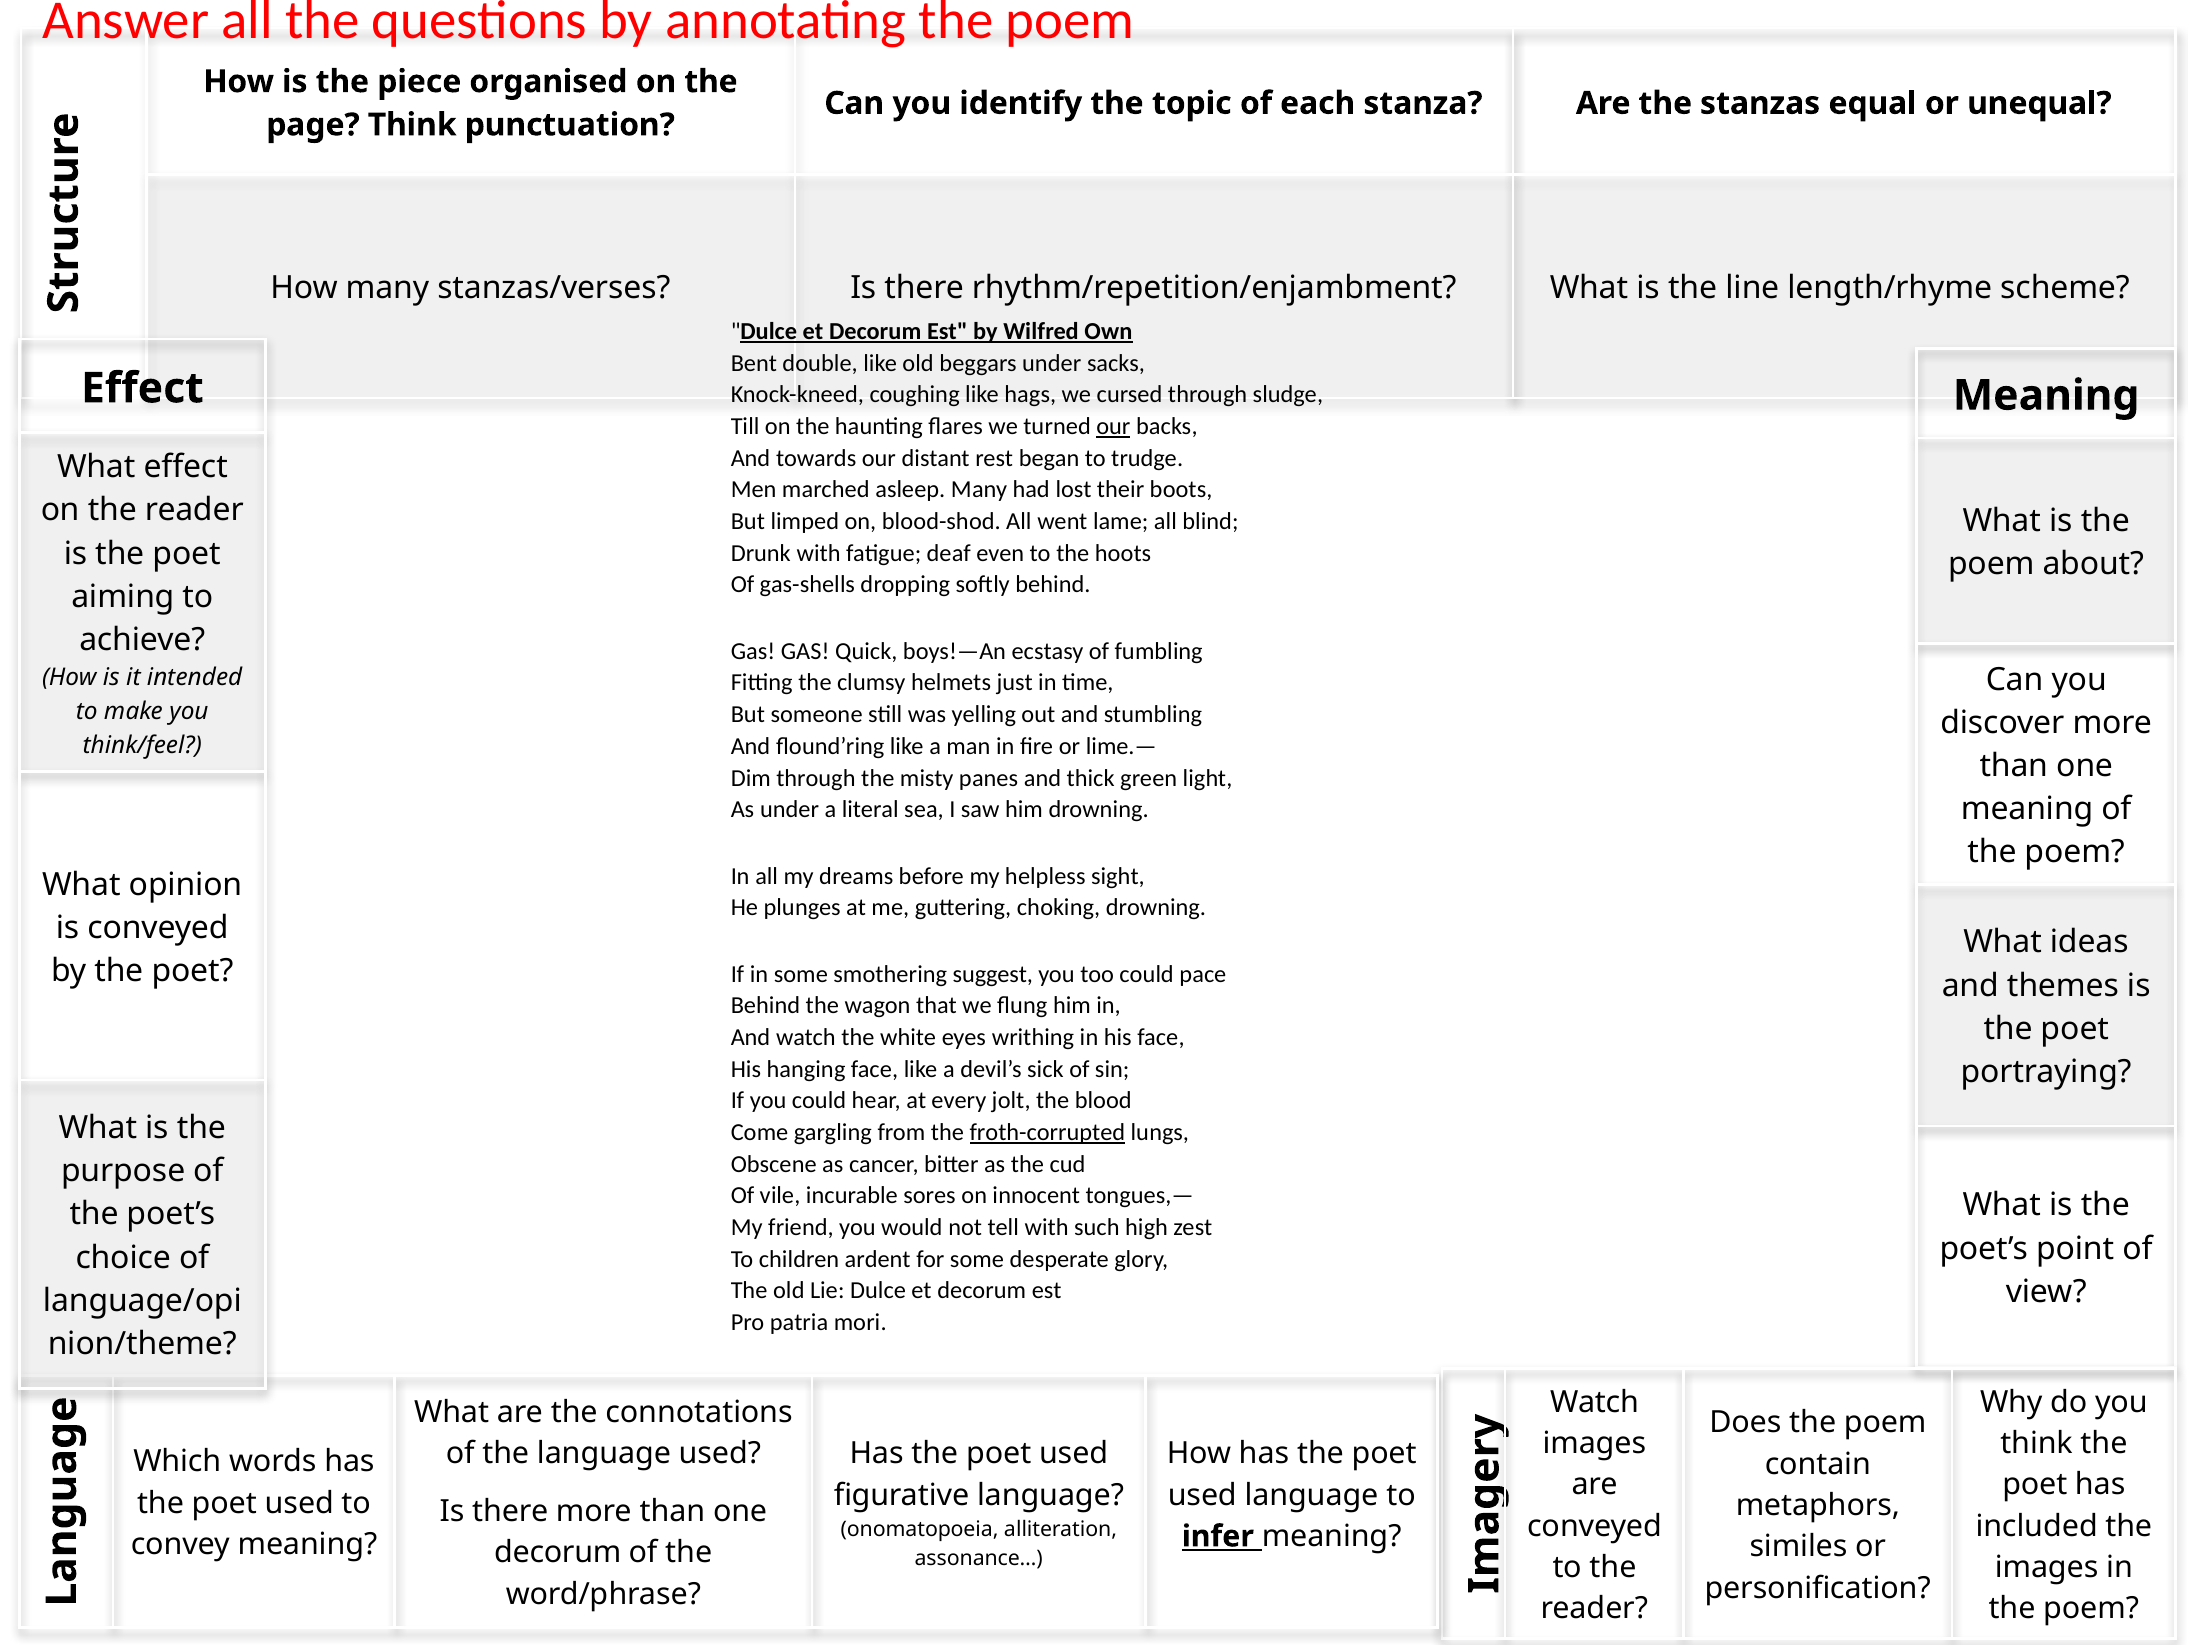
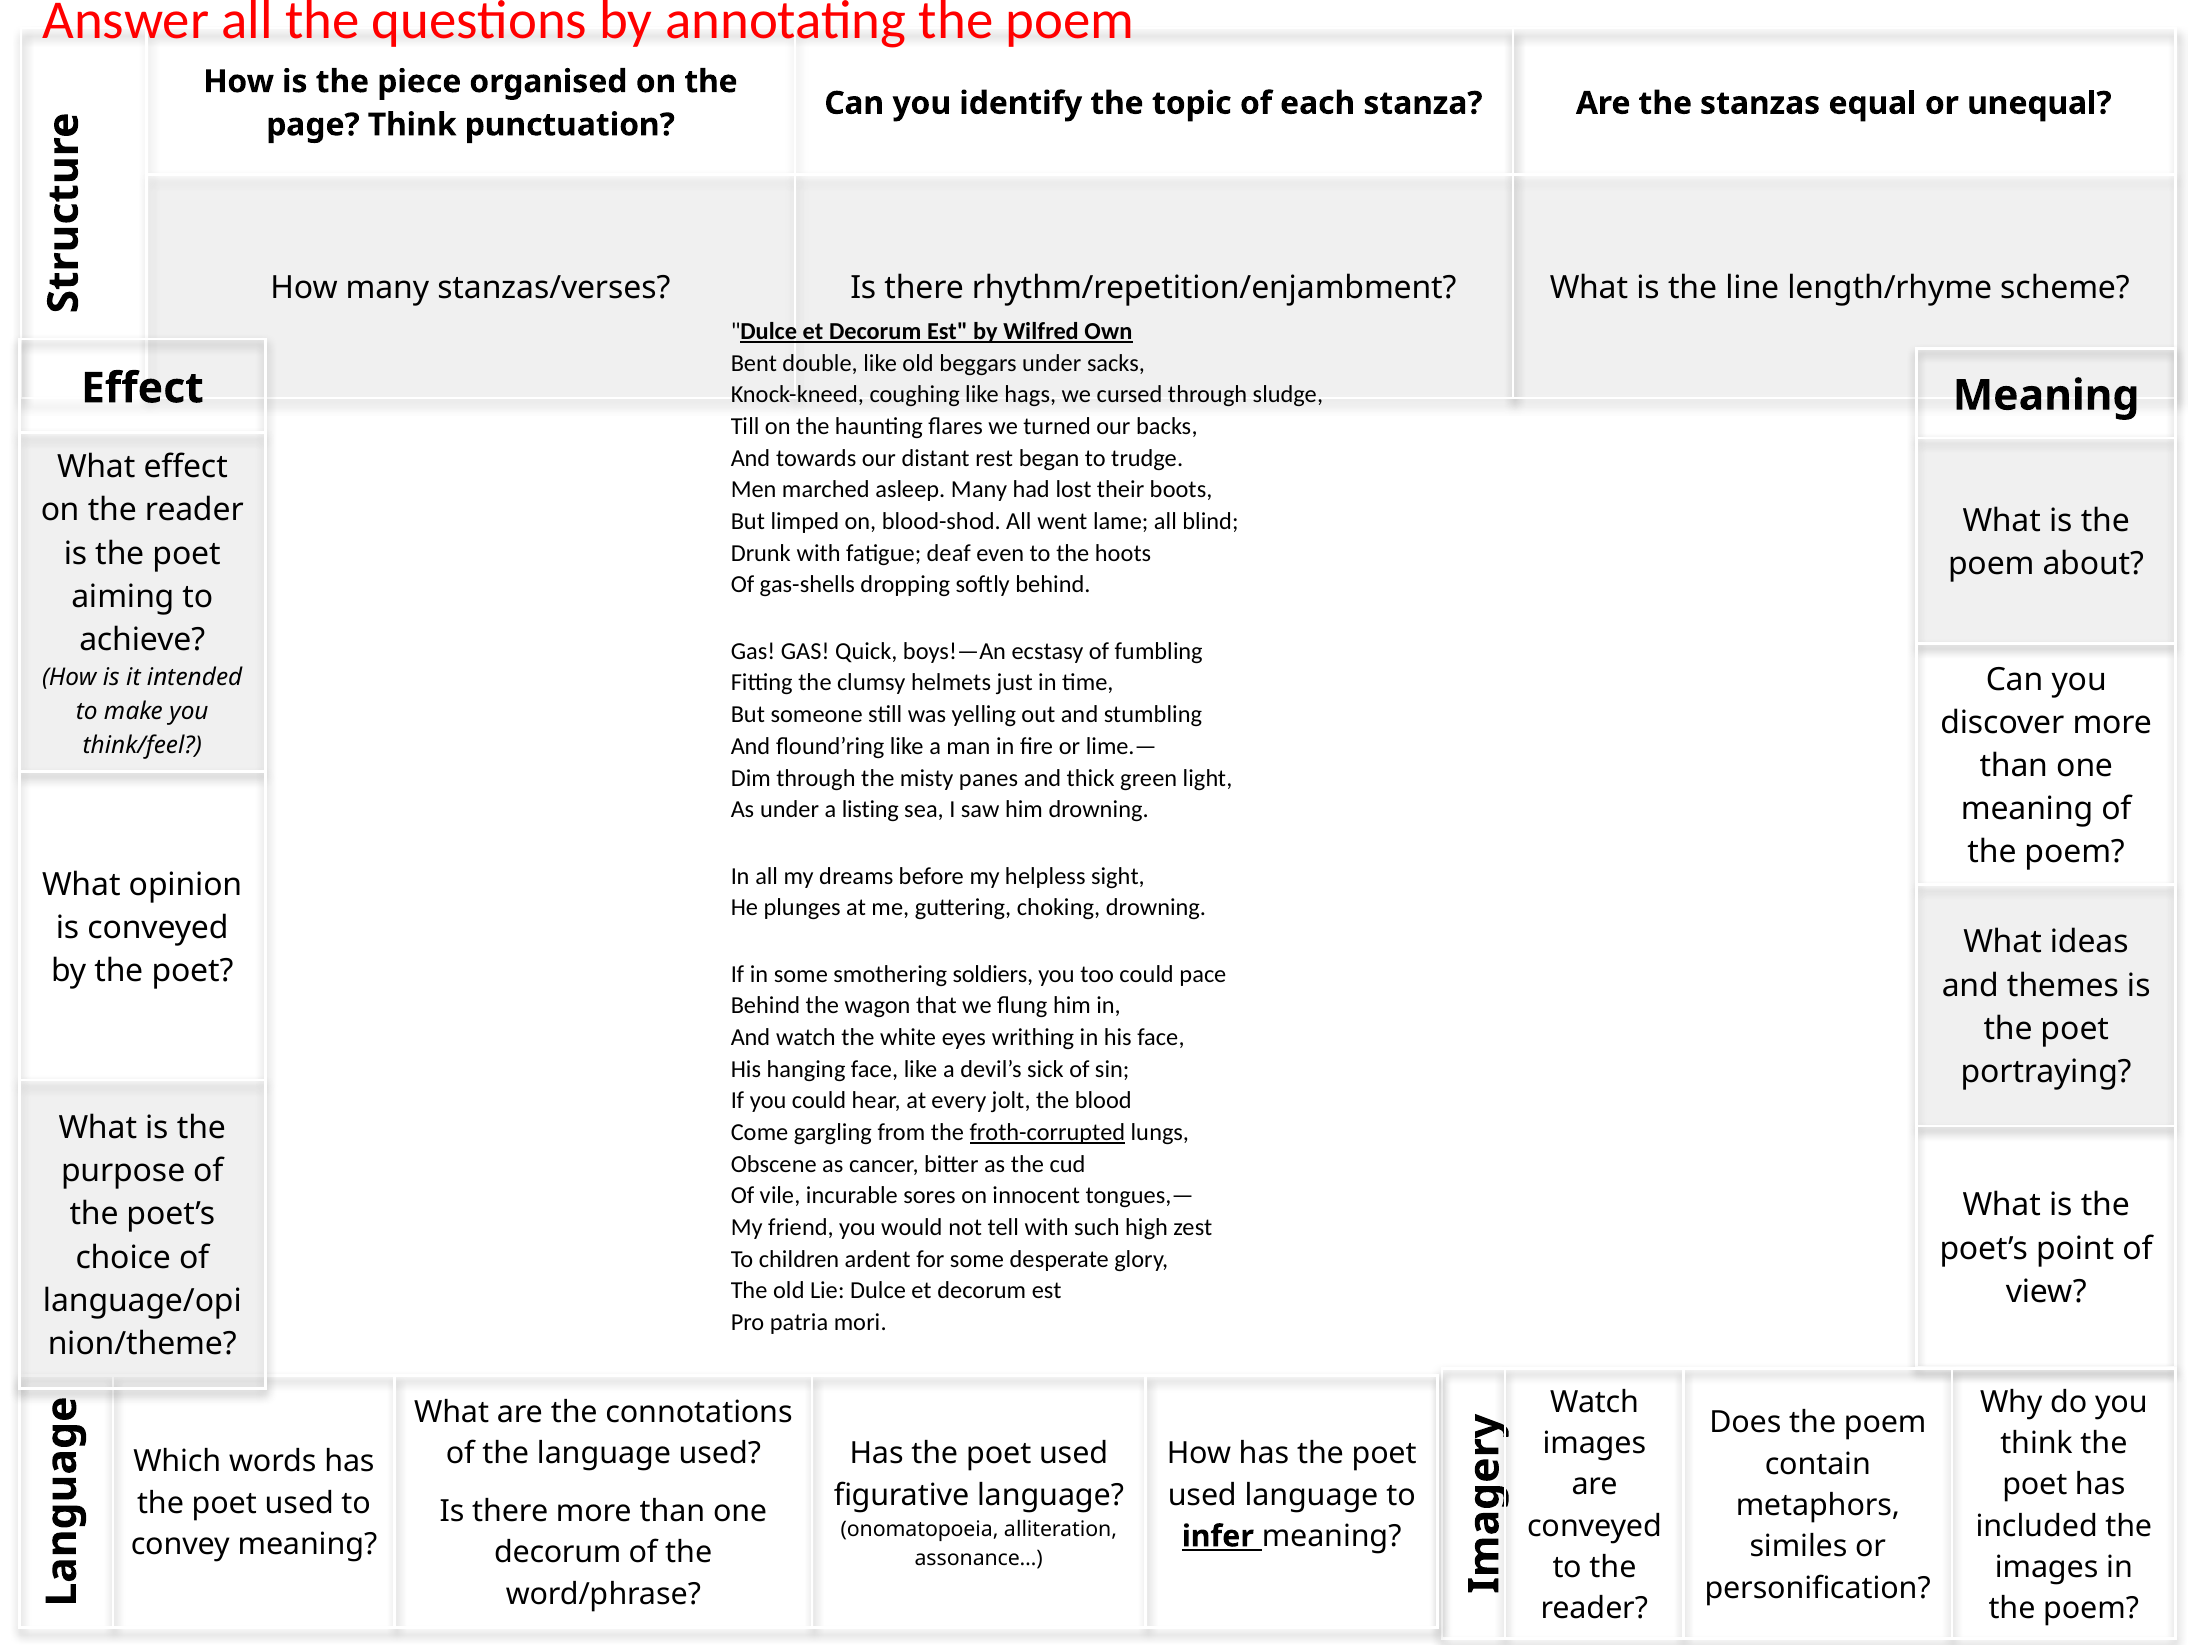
our underline: present -> none (1113, 426)
literal: literal -> listing (870, 810)
suggest: suggest -> soldiers (993, 974)
